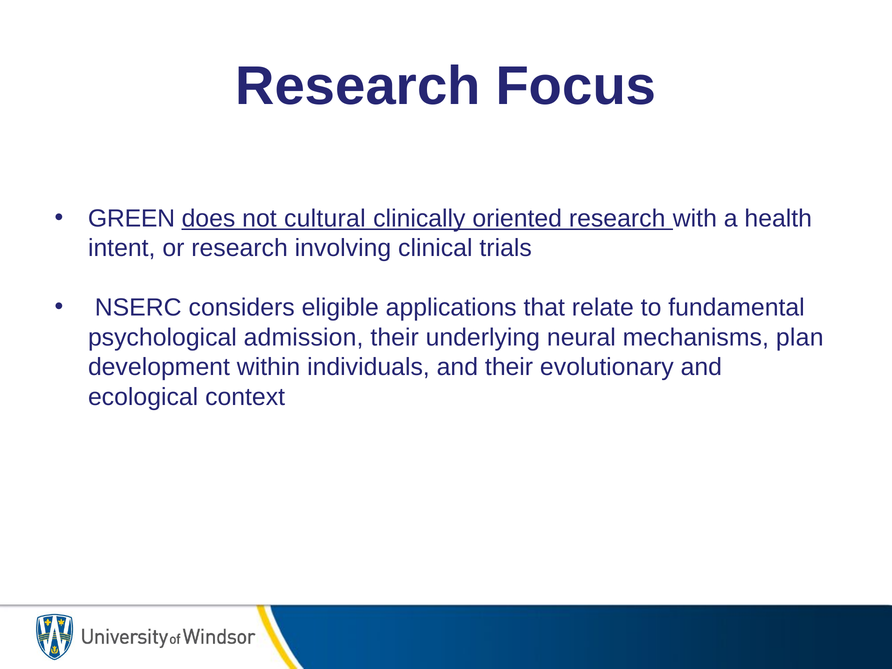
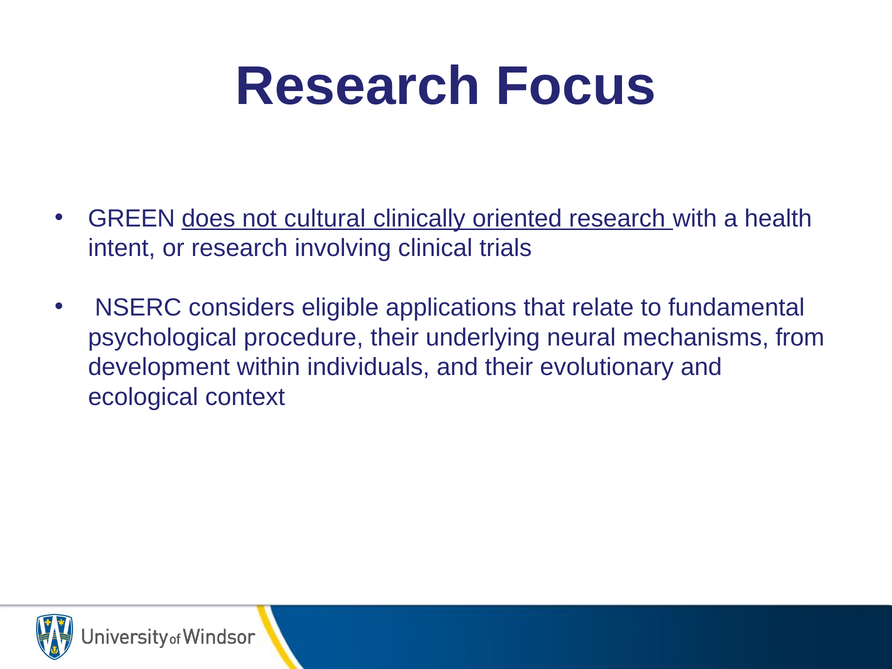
admission: admission -> procedure (304, 337)
plan: plan -> from (800, 337)
